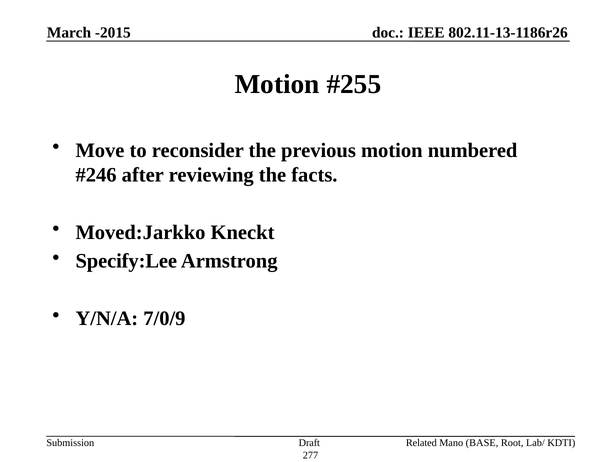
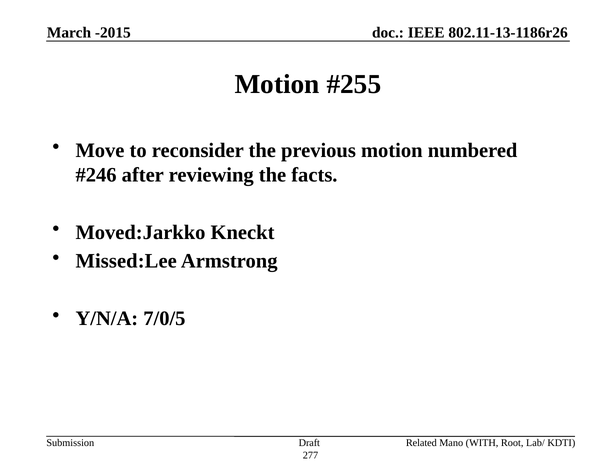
Specify:Lee: Specify:Lee -> Missed:Lee (126, 261)
7/0/9: 7/0/9 -> 7/0/5 (164, 319)
BASE: BASE -> WITH (482, 443)
